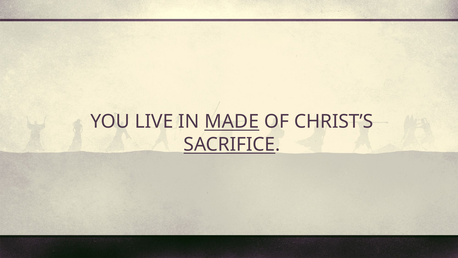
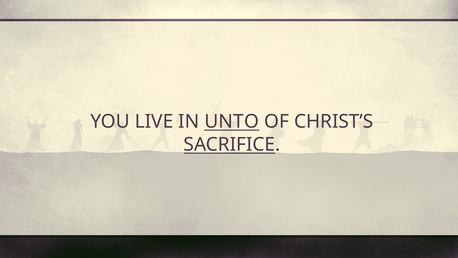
MADE: MADE -> UNTO (232, 121)
